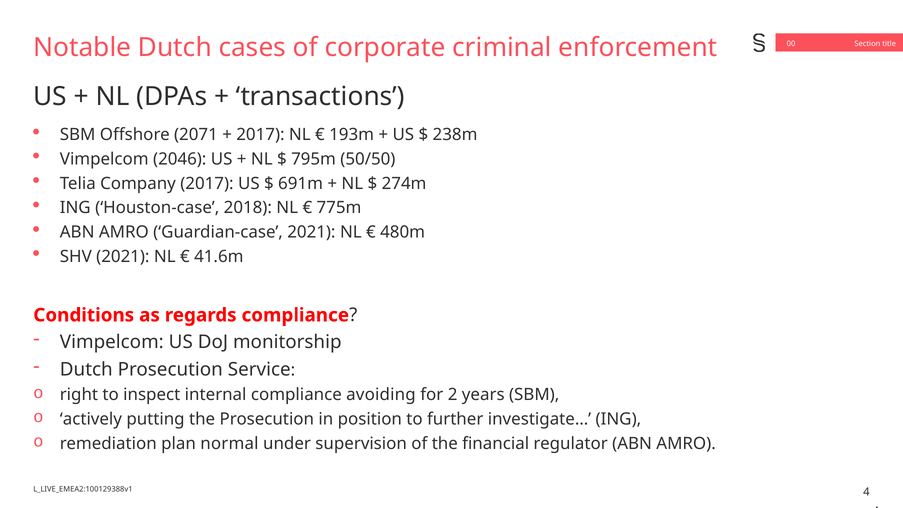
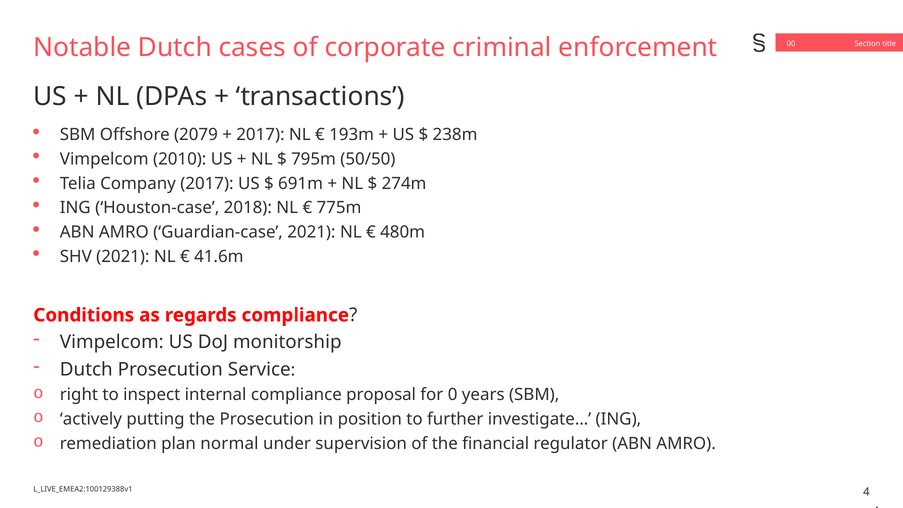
2071: 2071 -> 2079 (196, 135)
2046: 2046 -> 2010 (180, 159)
avoiding: avoiding -> proposal (381, 395)
2: 2 -> 0 (453, 395)
